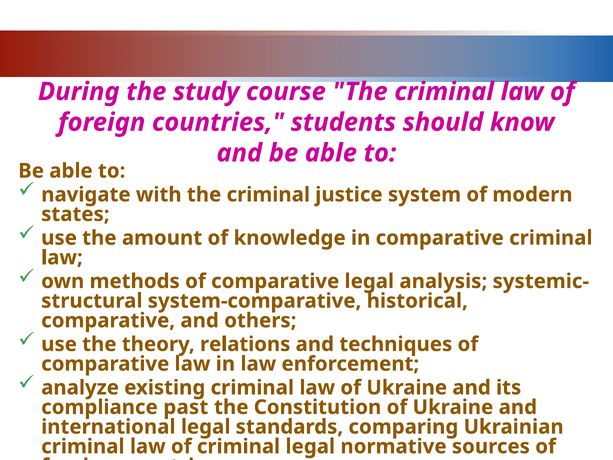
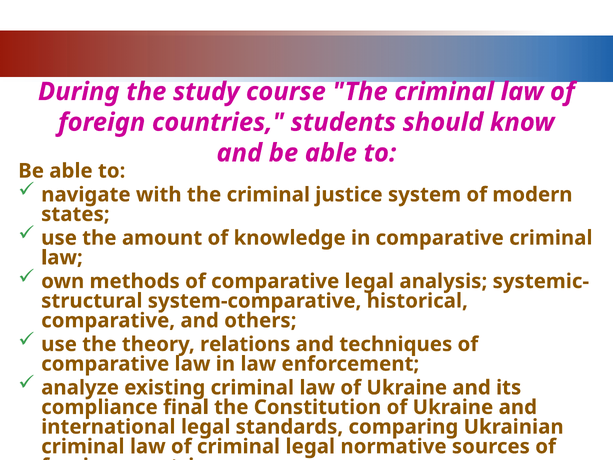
past: past -> final (186, 407)
